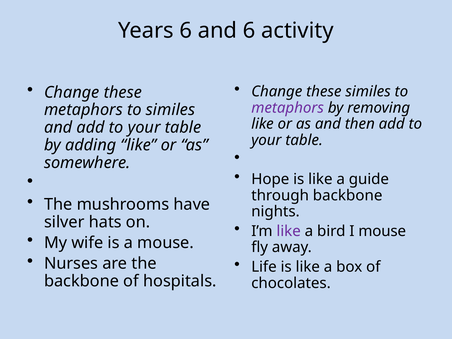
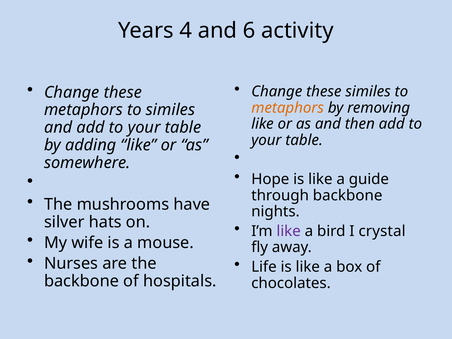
Years 6: 6 -> 4 (186, 31)
metaphors colour: purple -> orange (288, 108)
I mouse: mouse -> crystal (382, 231)
